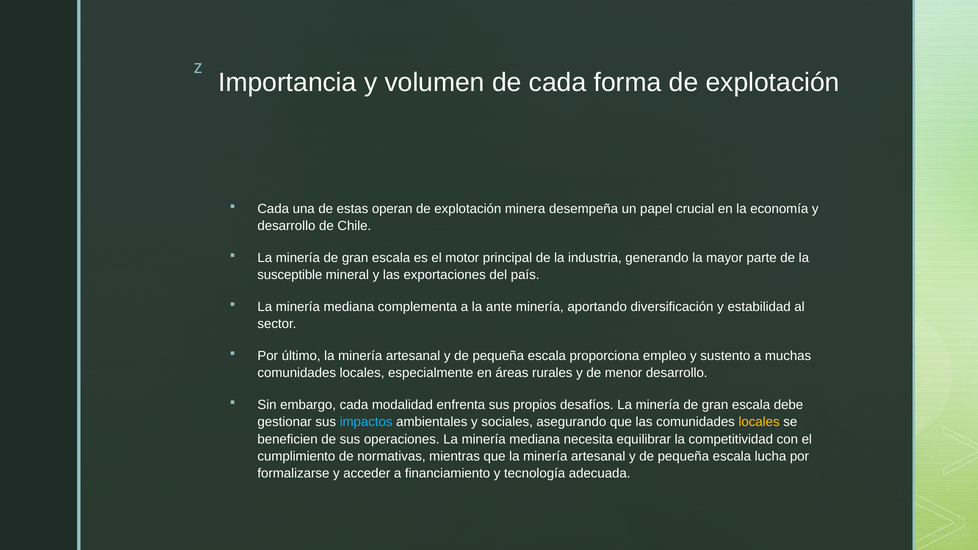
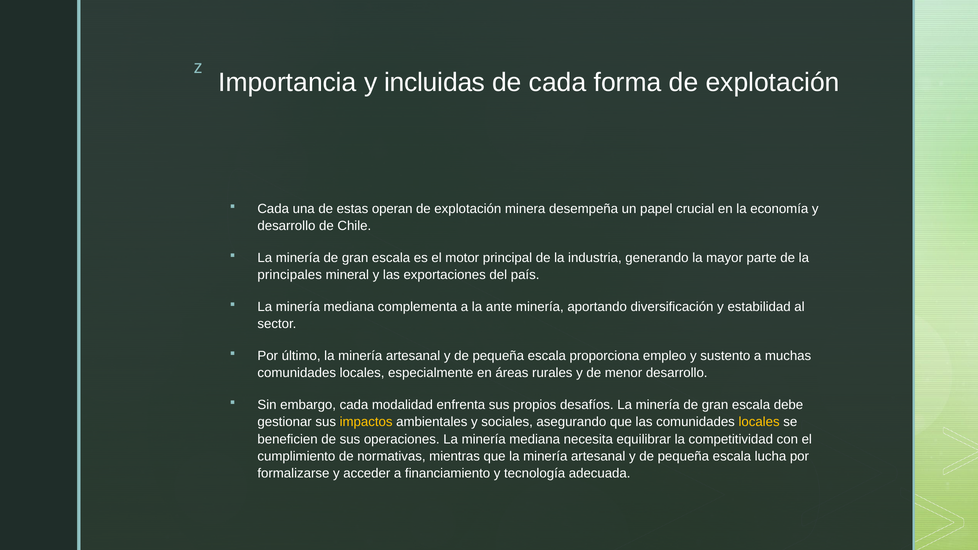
volumen: volumen -> incluidas (435, 83)
susceptible: susceptible -> principales (290, 275)
impactos colour: light blue -> yellow (366, 422)
